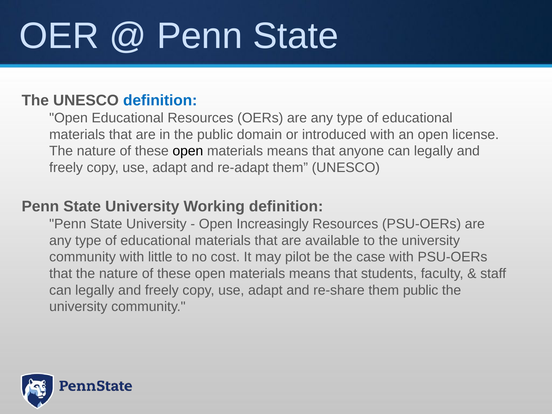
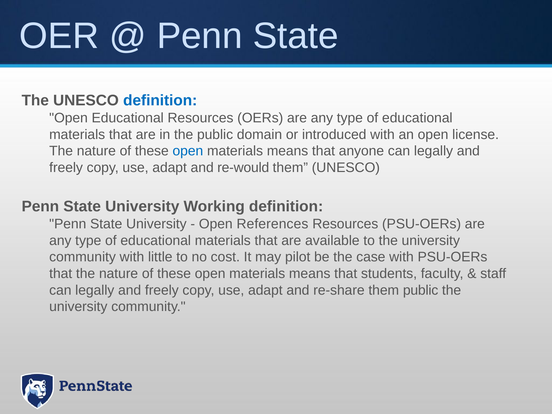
open colour: black -> blue (188, 151)
re-adapt: re-adapt -> re-would (243, 168)
Increasingly: Increasingly -> References (272, 224)
